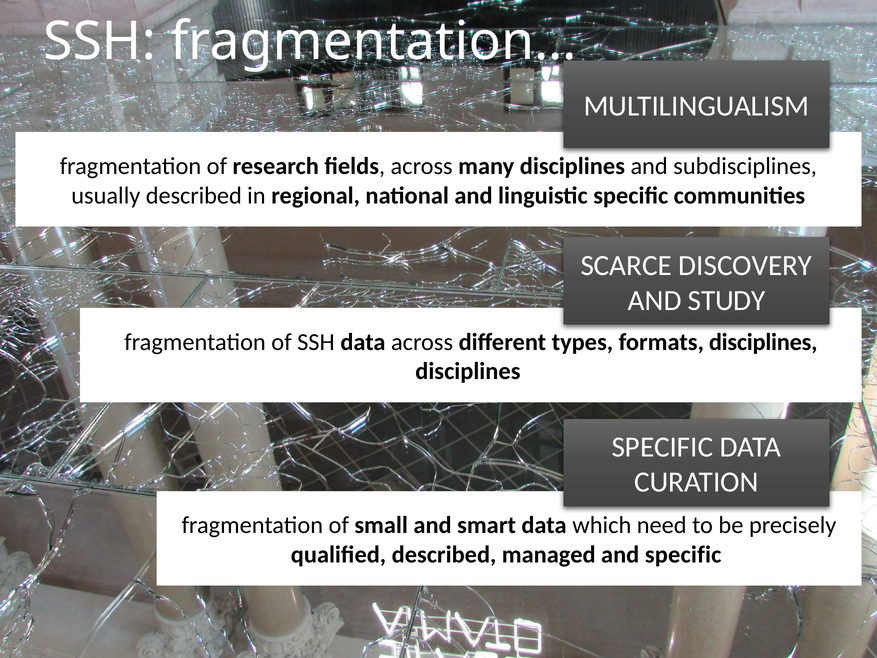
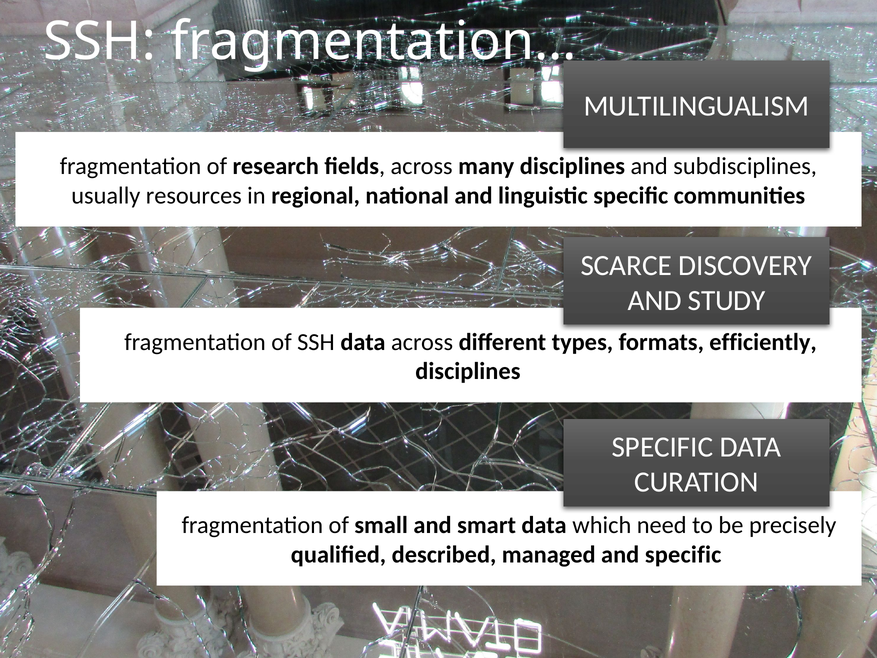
usually described: described -> resources (194, 195)
formats disciplines: disciplines -> efficiently (763, 342)
